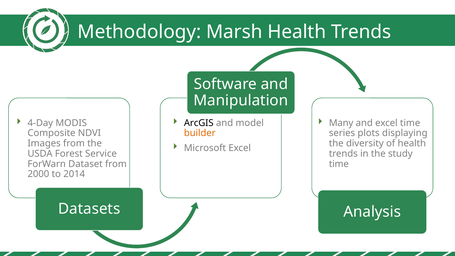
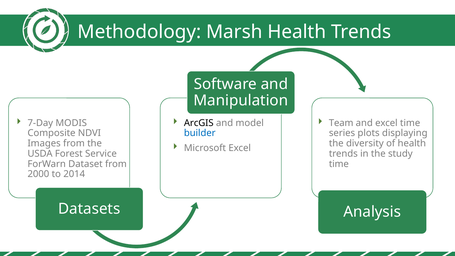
4-Day: 4-Day -> 7-Day (40, 123)
Many: Many -> Team (341, 123)
builder colour: orange -> blue (200, 133)
